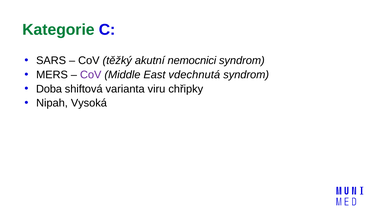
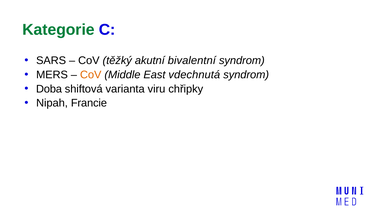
nemocnici: nemocnici -> bivalentní (192, 61)
CoV colour: purple -> orange (91, 75)
Vysoká: Vysoká -> Francie (89, 103)
